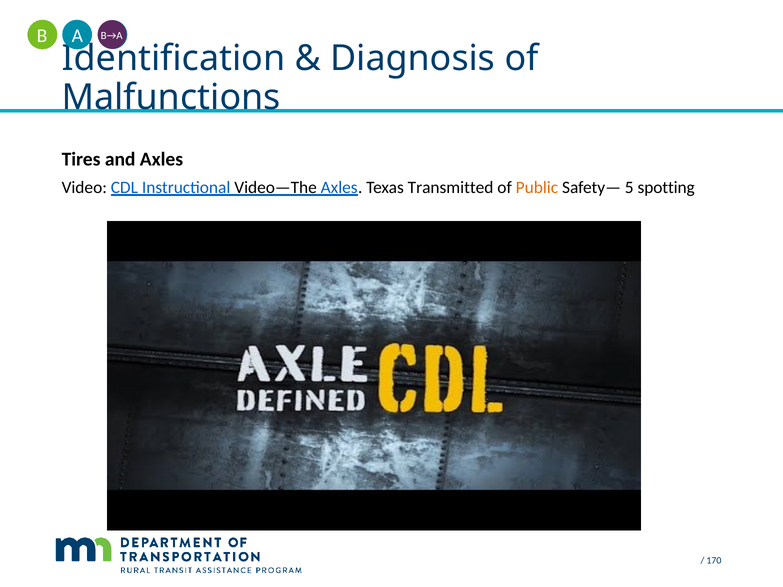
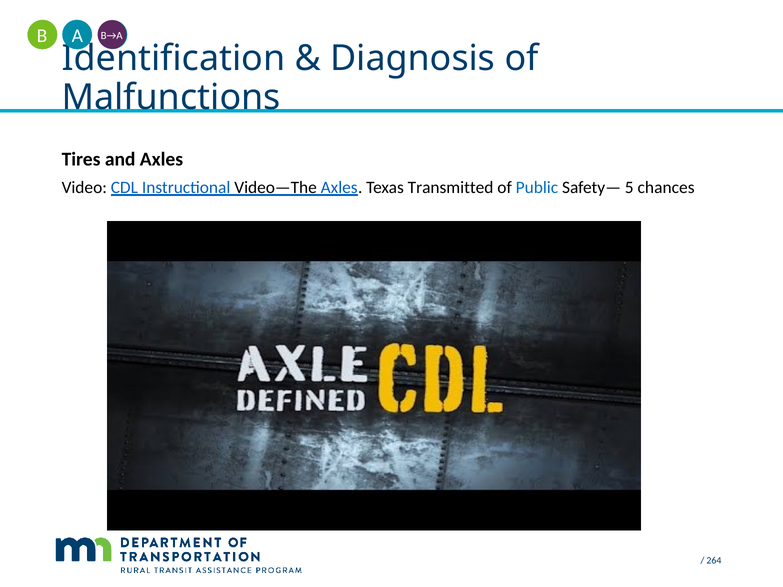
Public colour: orange -> blue (537, 188)
spotting: spotting -> chances (666, 188)
170: 170 -> 264 (714, 561)
